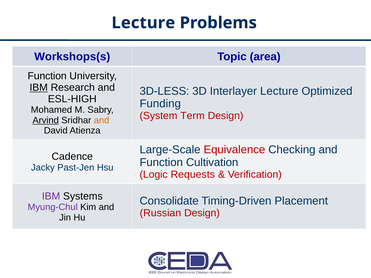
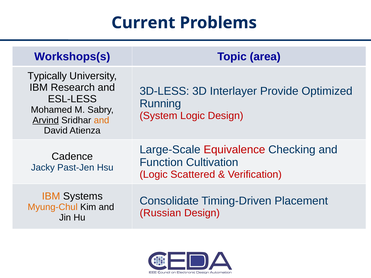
Lecture: Lecture -> Current (143, 23)
Function: Function -> Typically (47, 76)
IBM underline: present -> none (39, 88)
Interlayer Lecture: Lecture -> Provide (279, 91)
ESL-HIGH: ESL-HIGH -> ESL-LESS (72, 99)
Funding: Funding -> Running (160, 104)
System Term: Term -> Logic (193, 116)
Requests: Requests -> Scattered (193, 175)
IBM colour: purple -> orange (51, 196)
Myung-Chul colour: purple -> orange (53, 207)
